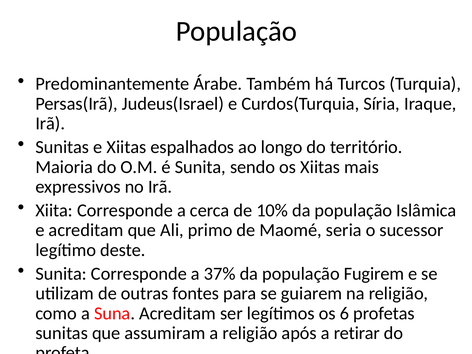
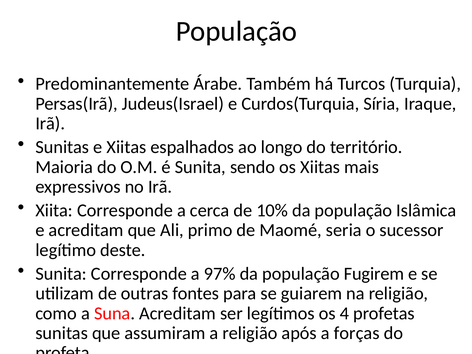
37%: 37% -> 97% (220, 274)
6: 6 -> 4 (345, 313)
retirar: retirar -> forças (357, 333)
